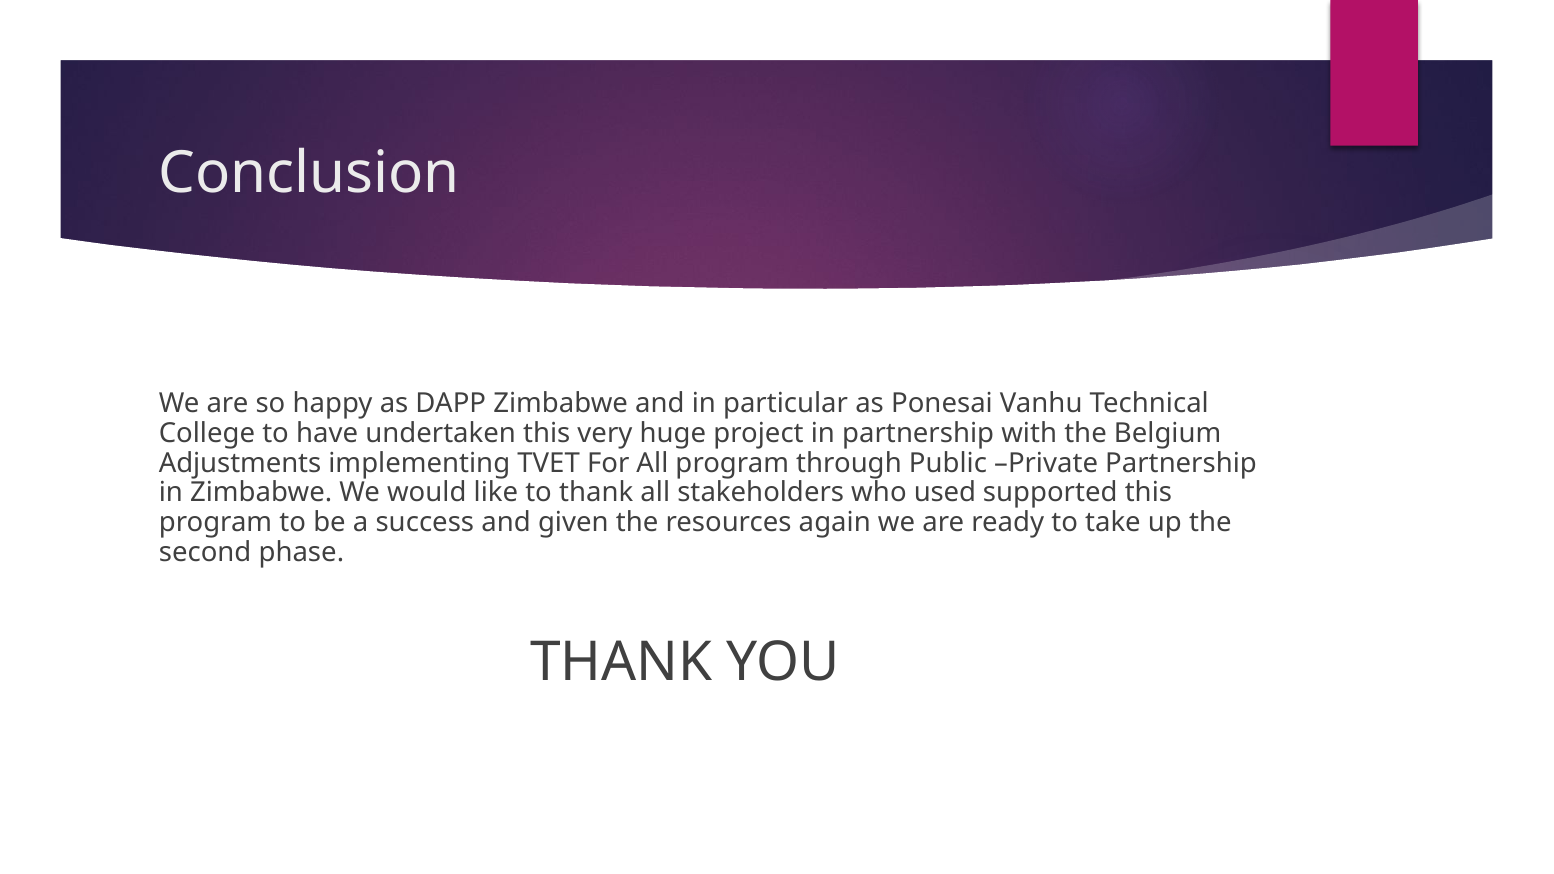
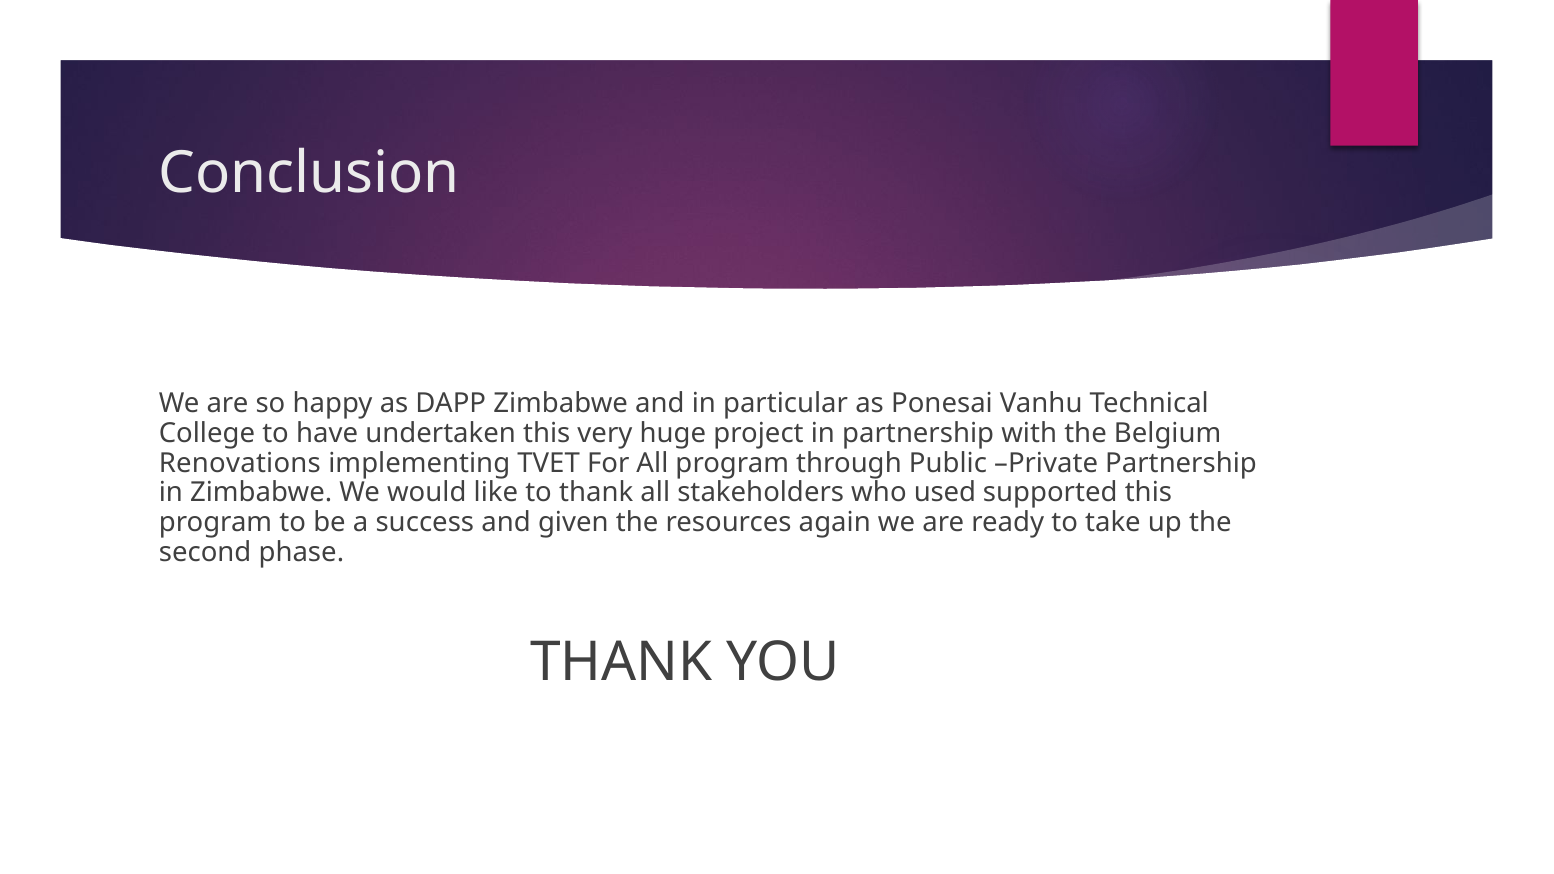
Adjustments: Adjustments -> Renovations (240, 463)
